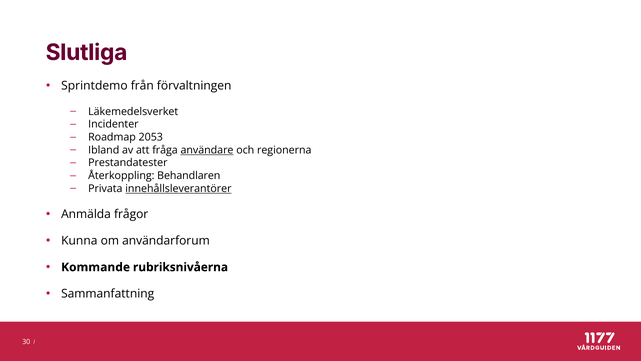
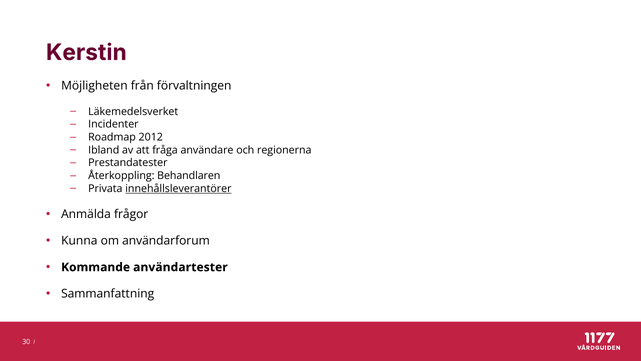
Slutliga: Slutliga -> Kerstin (86, 52)
Sprintdemo: Sprintdemo -> Möjligheten (94, 86)
2053: 2053 -> 2012 (151, 137)
användare underline: present -> none (207, 150)
rubriksnivåerna: rubriksnivåerna -> användartester (180, 267)
